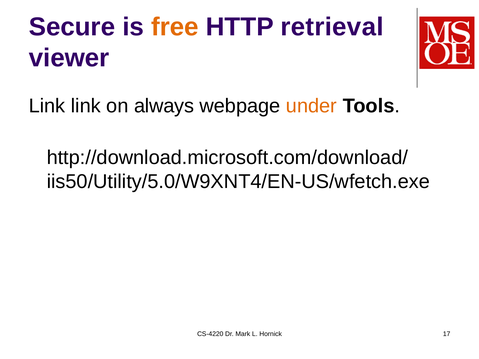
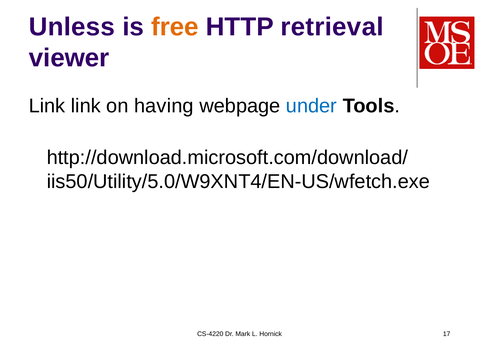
Secure: Secure -> Unless (72, 27)
always: always -> having (164, 106)
under colour: orange -> blue (311, 106)
